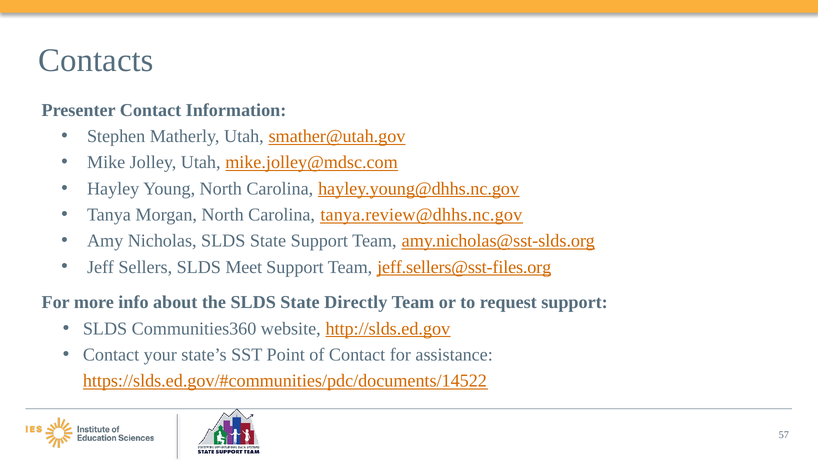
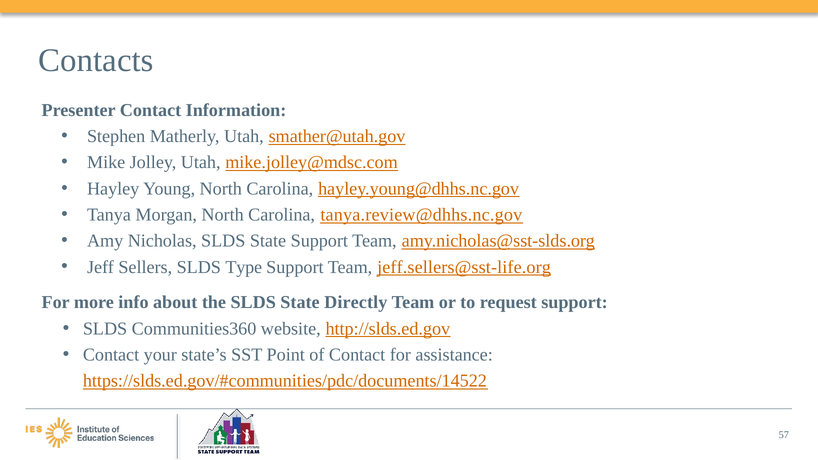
Meet: Meet -> Type (244, 267)
jeff.sellers@sst-files.org: jeff.sellers@sst-files.org -> jeff.sellers@sst-life.org (464, 267)
